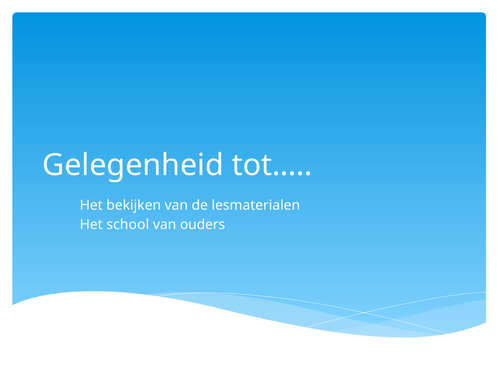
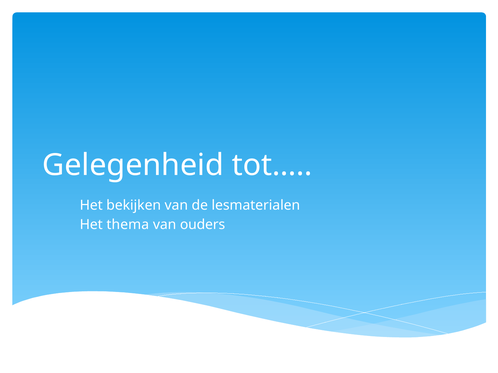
school: school -> thema (128, 225)
